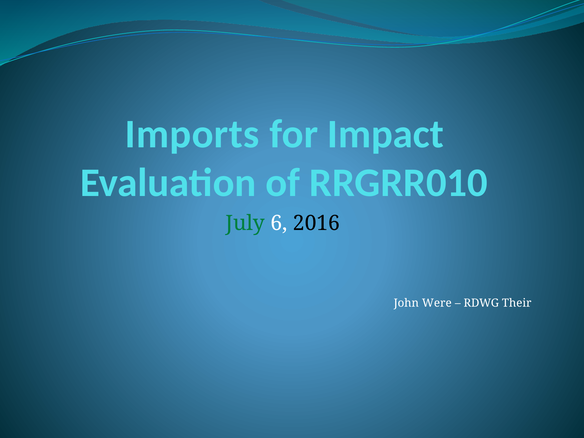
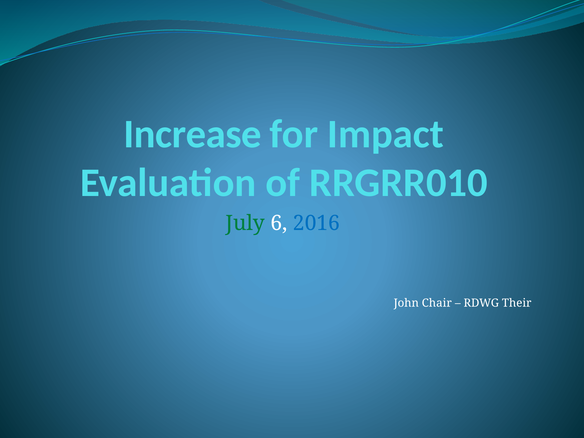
Imports: Imports -> Increase (193, 134)
2016 colour: black -> blue (316, 223)
Were: Were -> Chair (437, 303)
